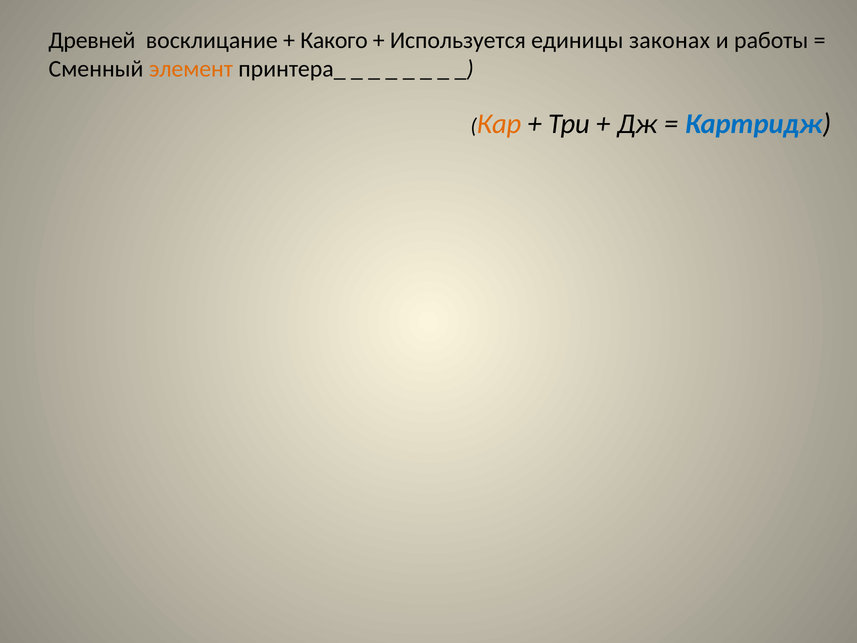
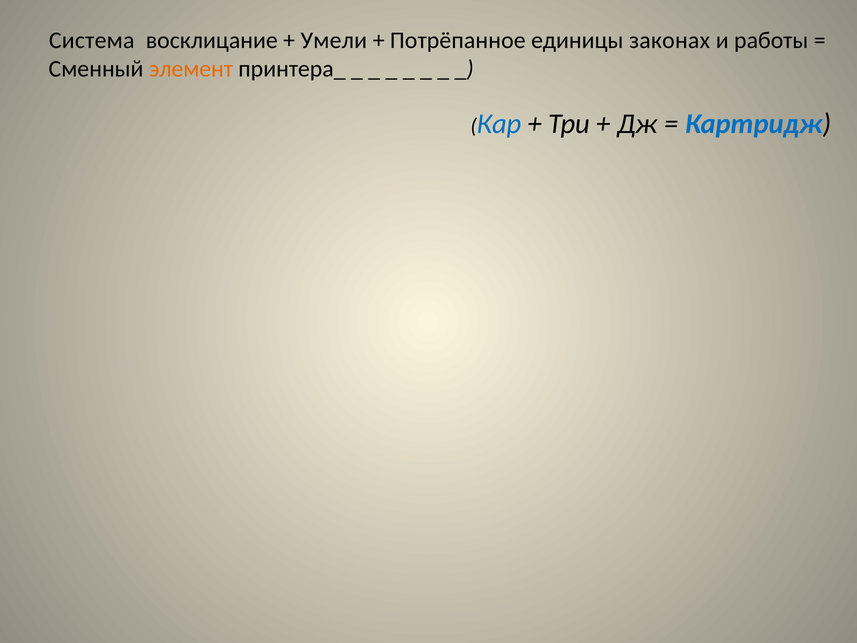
Древней: Древней -> Система (92, 40)
Какого: Какого -> Умели (334, 40)
Используется: Используется -> Потрёпанное (458, 40)
Кар colour: orange -> blue (499, 124)
